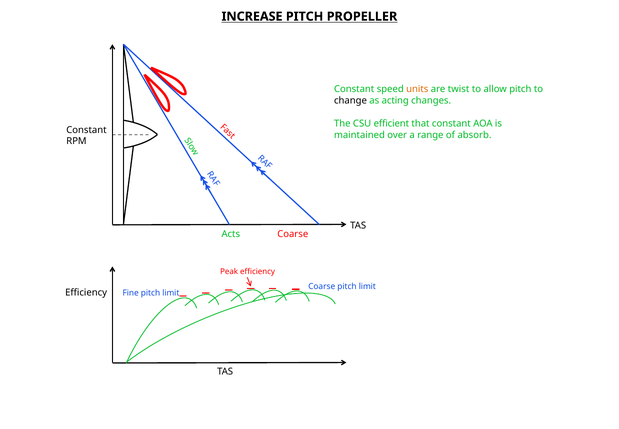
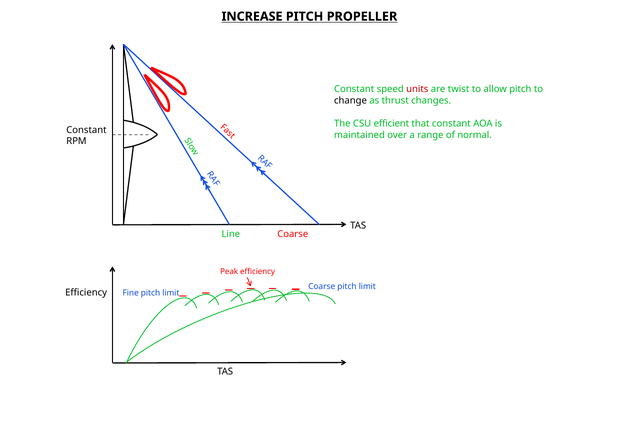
units colour: orange -> red (417, 89)
acting: acting -> thrust (395, 101)
absorb: absorb -> normal (475, 135)
Acts: Acts -> Line (231, 234)
